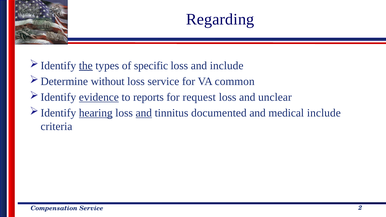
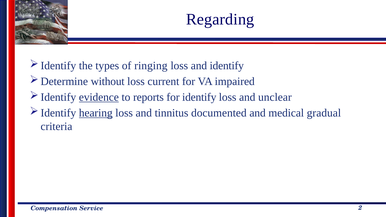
the underline: present -> none (86, 66)
specific: specific -> ringing (151, 66)
and include: include -> identify (227, 66)
loss service: service -> current (163, 81)
common: common -> impaired (235, 81)
for request: request -> identify (199, 97)
and underline: present -> none (144, 113)
medical include: include -> gradual (324, 113)
